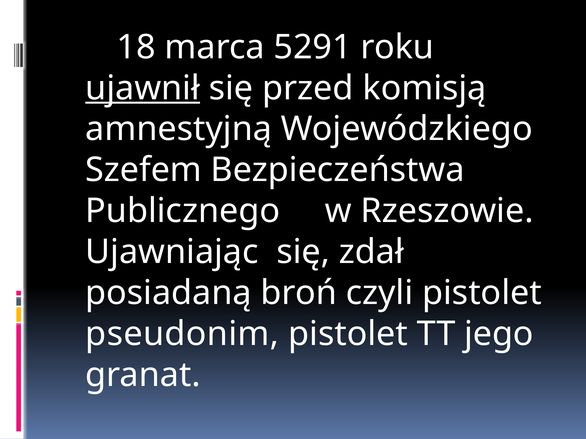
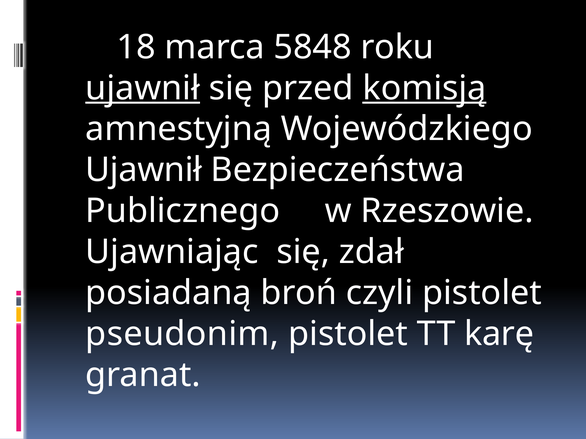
5291: 5291 -> 5848 (313, 47)
komisją underline: none -> present (425, 88)
Szefem: Szefem -> Ujawnił (144, 170)
jego: jego -> karę (499, 334)
